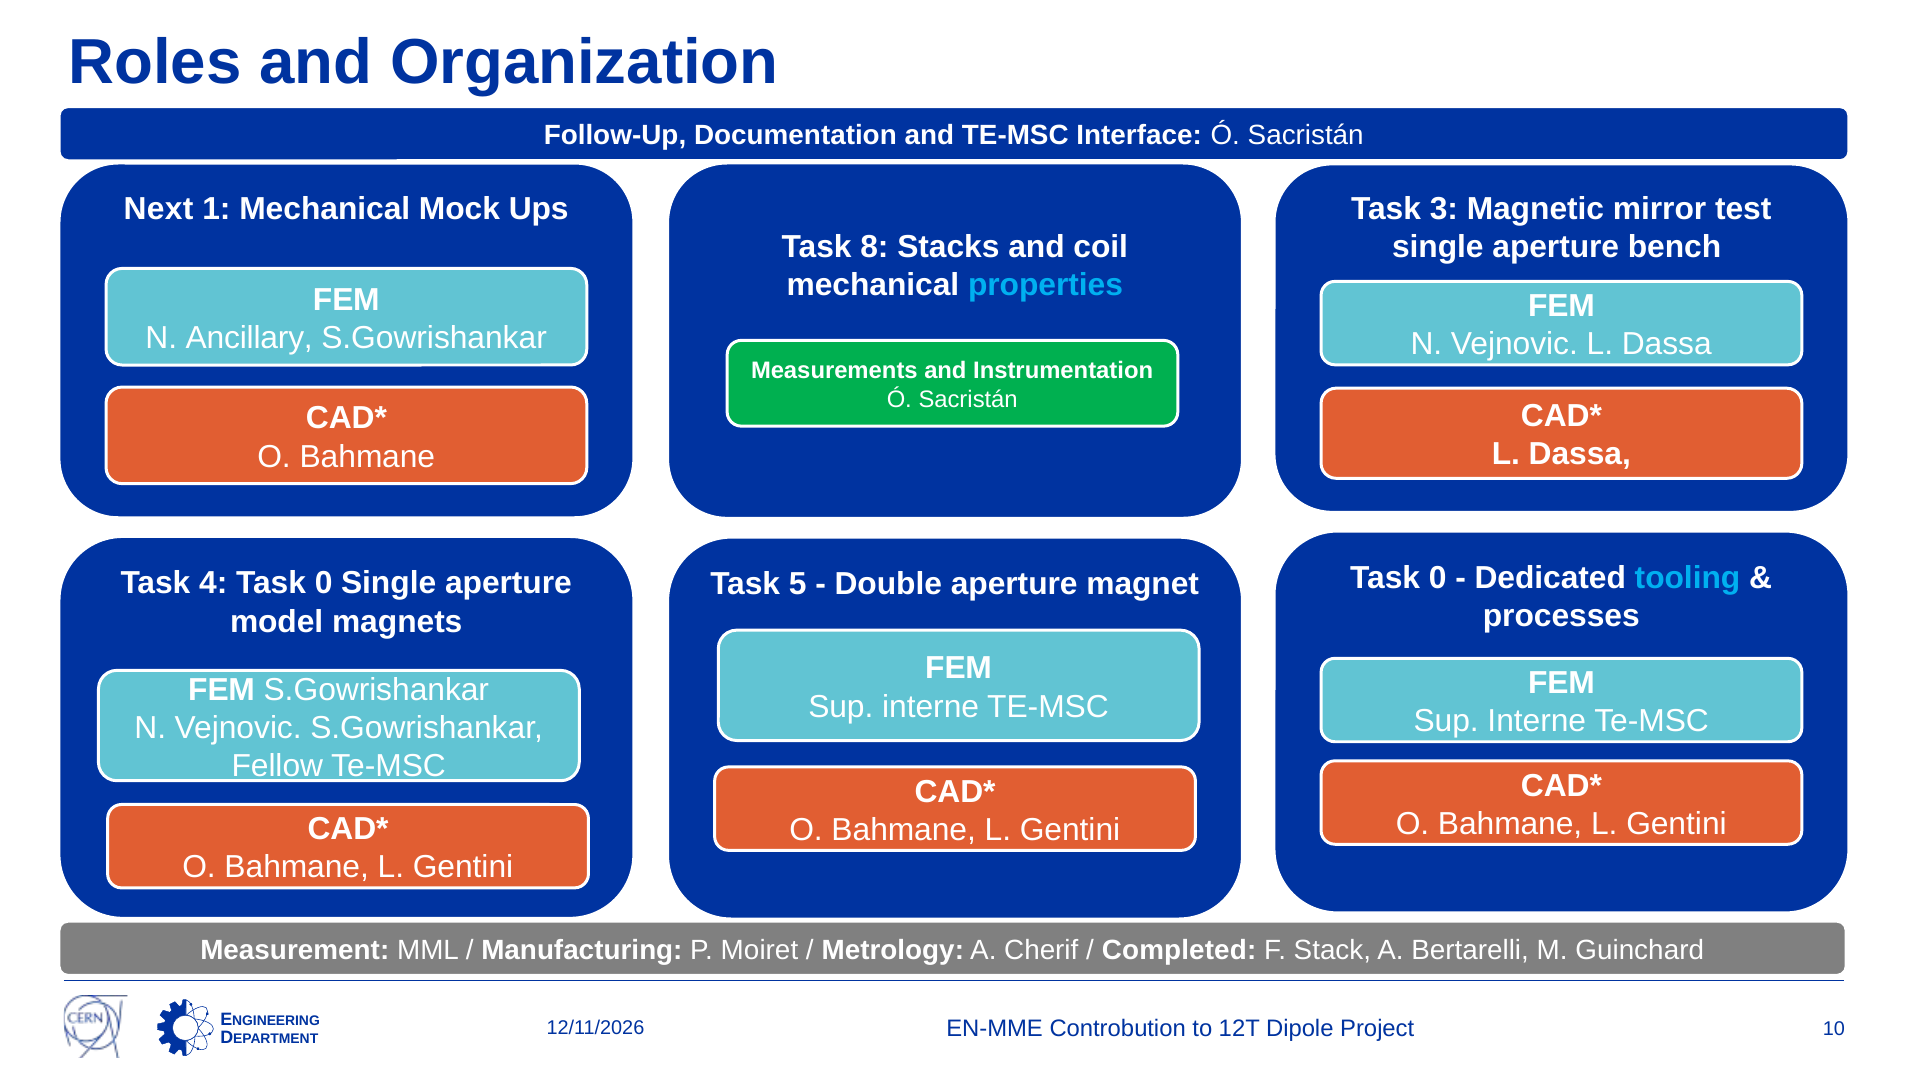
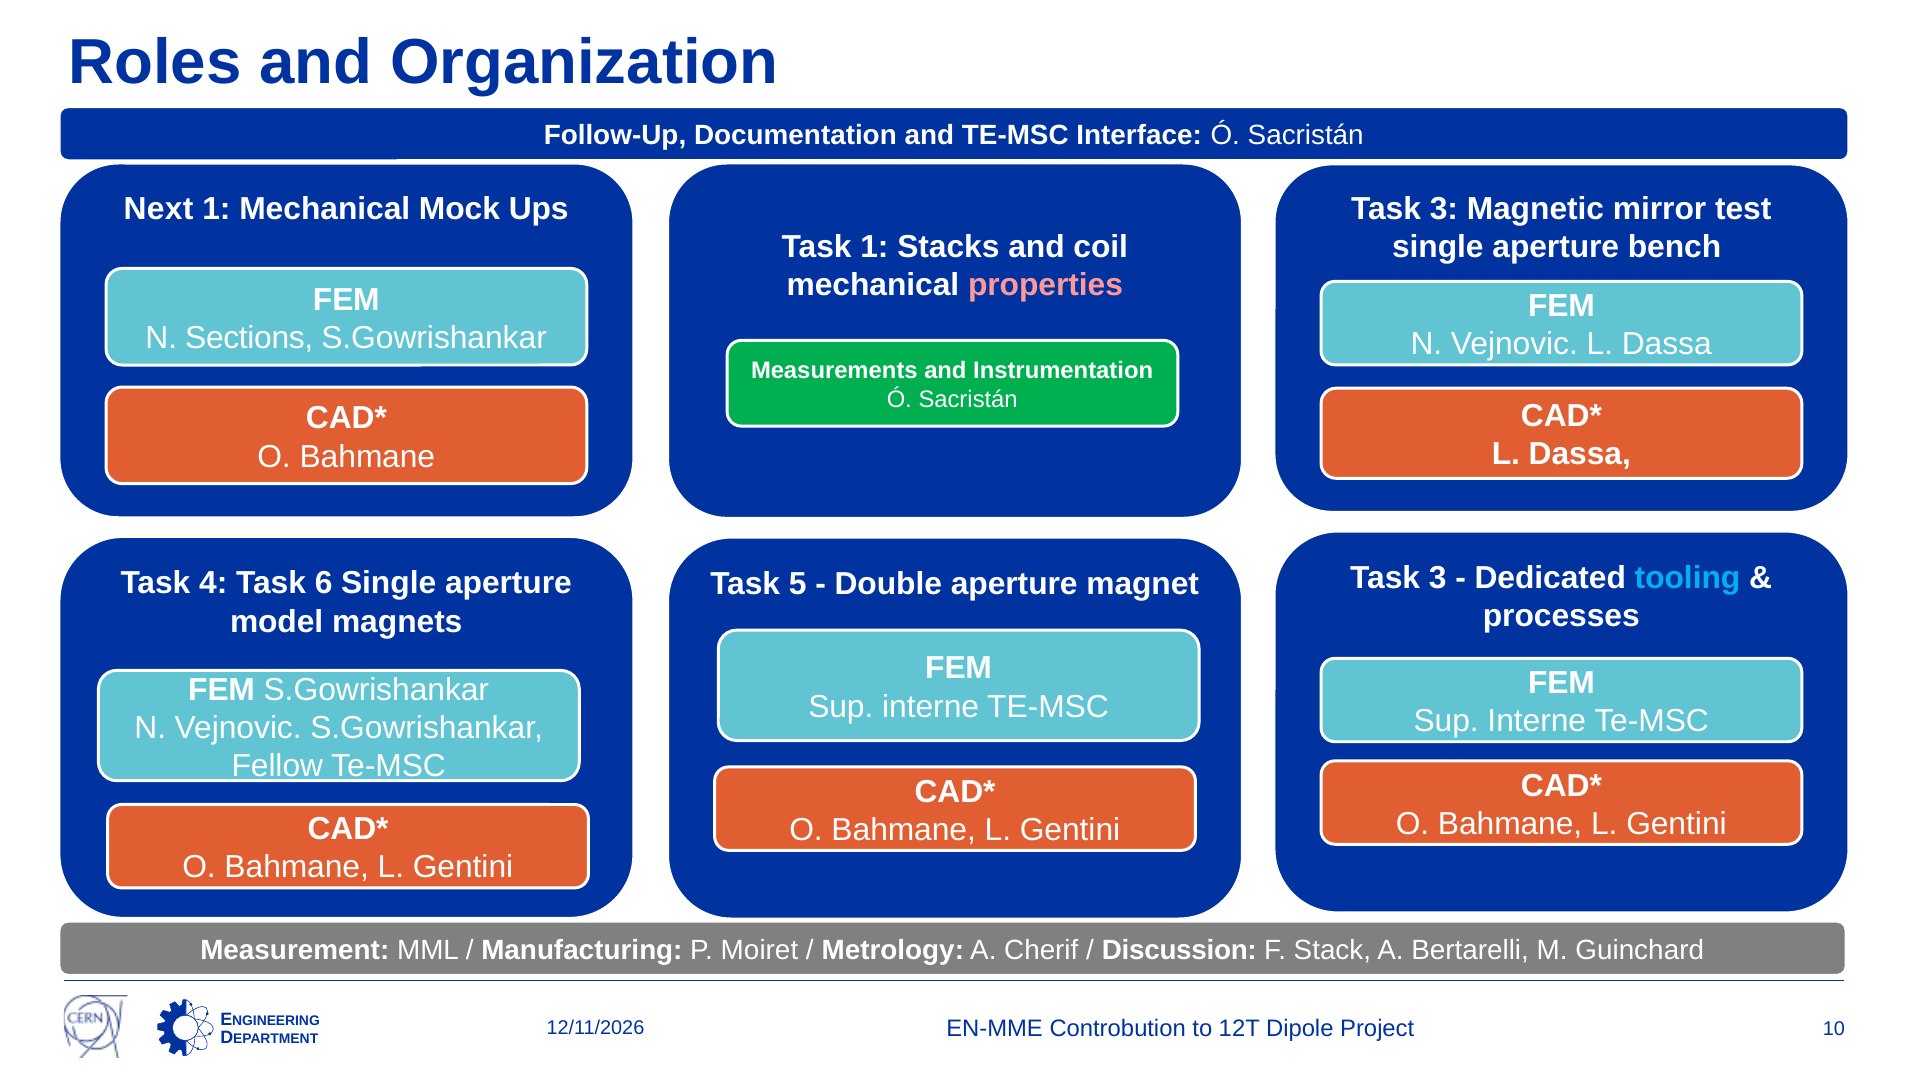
Task 8: 8 -> 1 (874, 247)
properties colour: light blue -> pink (1046, 285)
Ancillary: Ancillary -> Sections (249, 338)
0: 0 -> 3 (1438, 578)
4 Task 0: 0 -> 6 (324, 584)
Completed: Completed -> Discussion (1179, 950)
